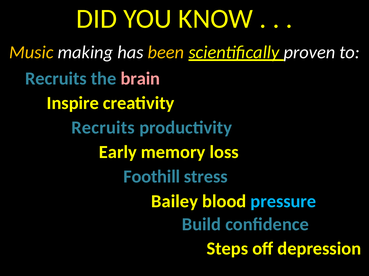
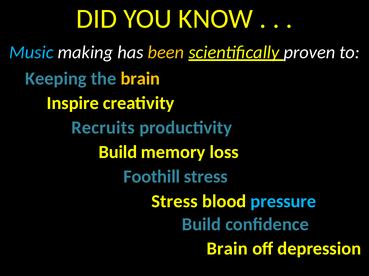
Music colour: yellow -> light blue (31, 52)
Recruits: Recruits -> Keeping (56, 79)
brain colour: pink -> yellow (140, 79)
Early: Early -> Build (118, 153)
Bailey: Bailey -> Stress (175, 202)
Steps: Steps -> Brain (227, 249)
